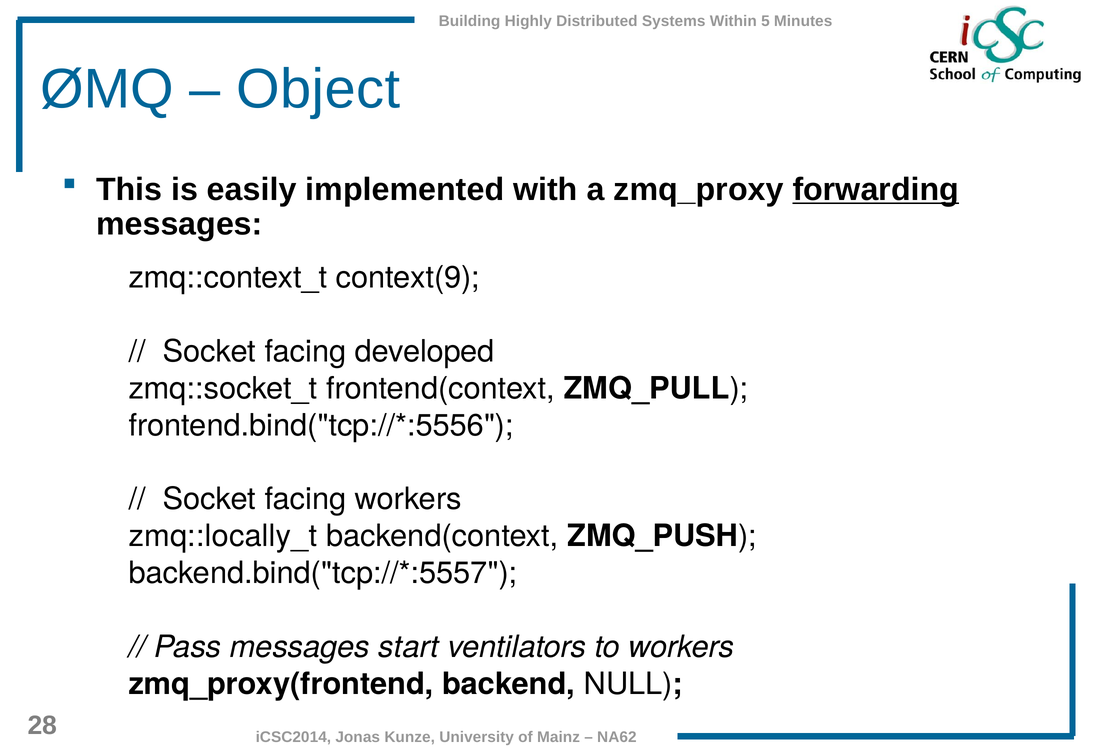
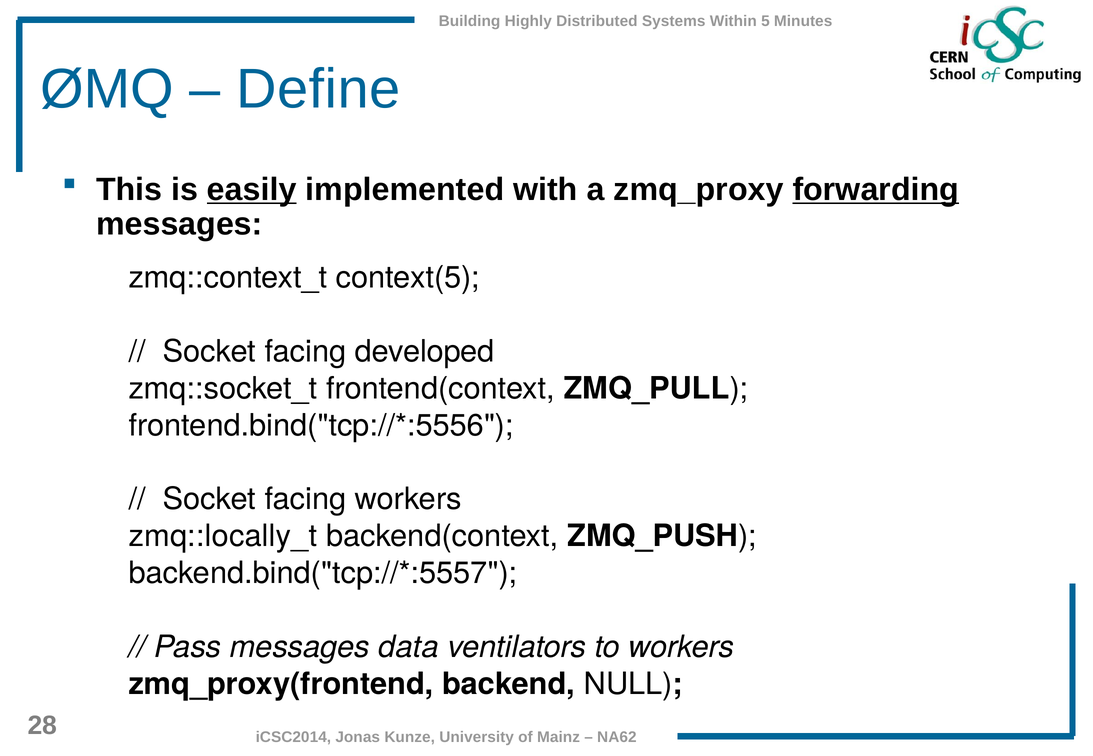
Object: Object -> Define (318, 90)
easily underline: none -> present (252, 190)
context(9: context(9 -> context(5 (408, 278)
start: start -> data (409, 648)
